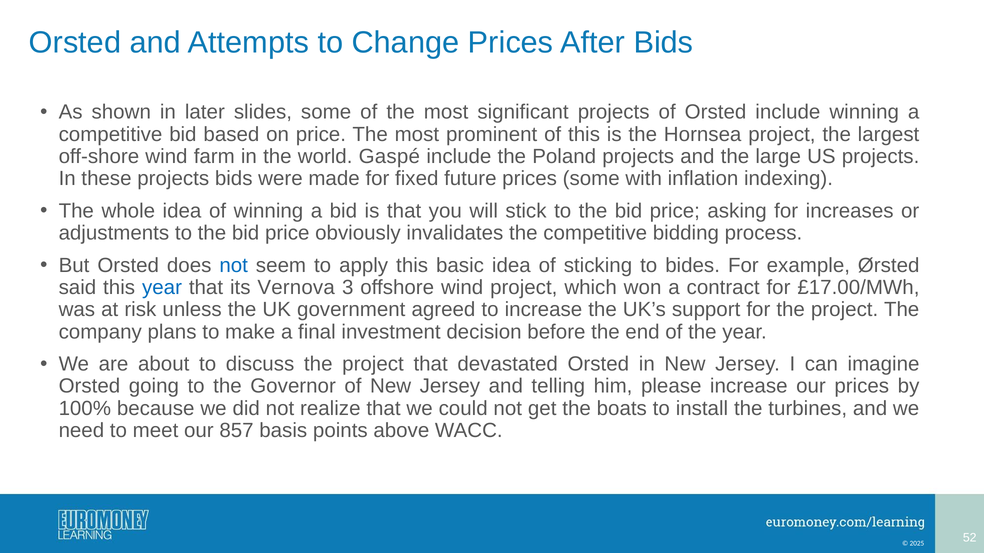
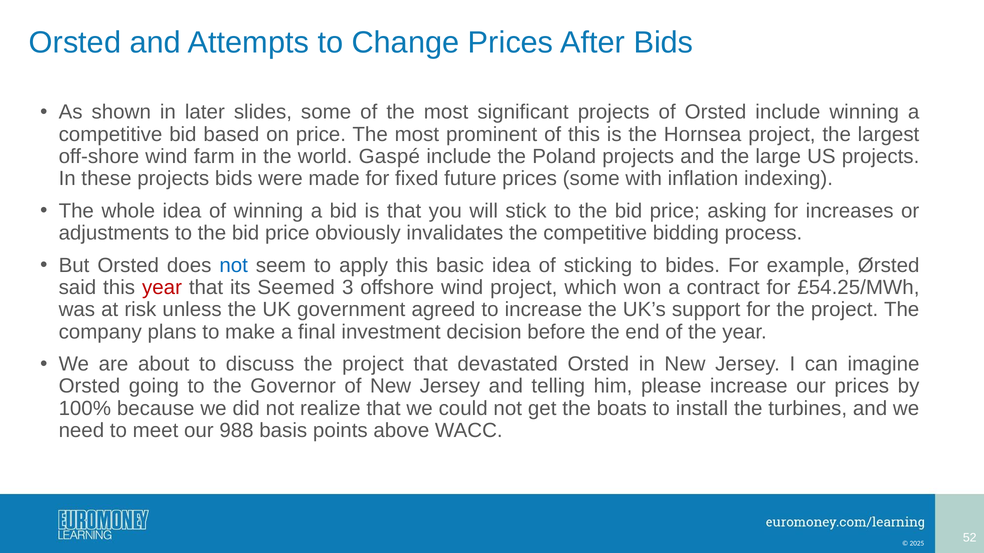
year colour: blue -> red (162, 288)
Vernova: Vernova -> Seemed (296, 288)
£17.00/MWh: £17.00/MWh -> £54.25/MWh (858, 288)
857: 857 -> 988 (237, 431)
